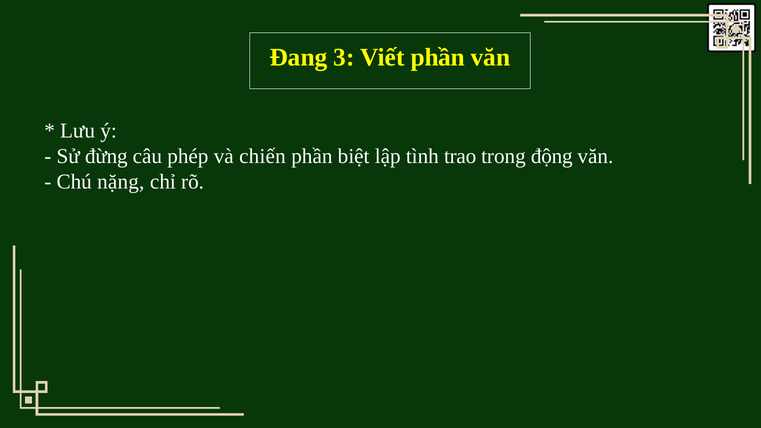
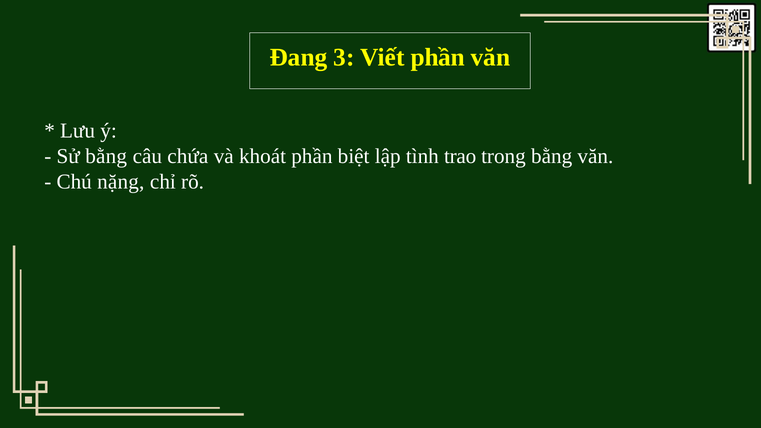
Sử đừng: đừng -> bằng (106, 156)
phép: phép -> chứa (188, 156)
chiến: chiến -> khoát (263, 156)
trong động: động -> bằng (552, 156)
